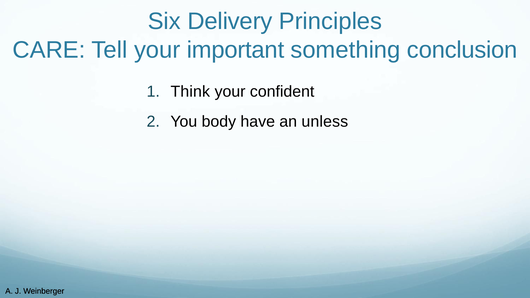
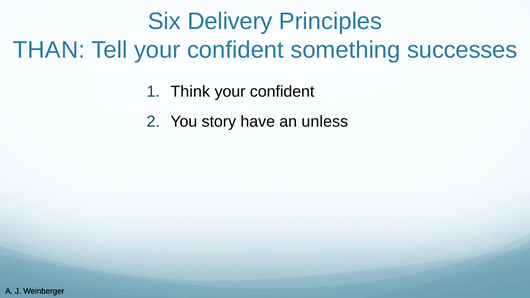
CARE: CARE -> THAN (49, 50)
Tell your important: important -> confident (235, 50)
conclusion: conclusion -> successes (462, 50)
body: body -> story (219, 122)
